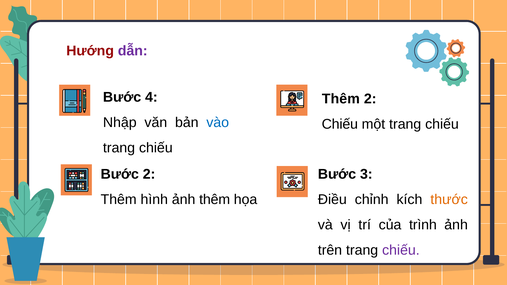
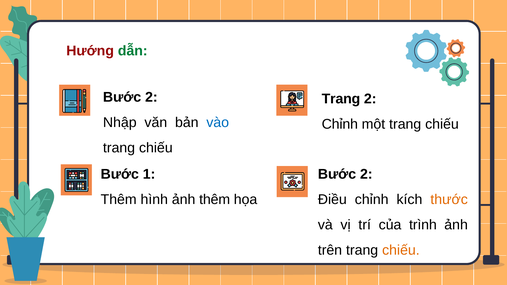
dẫn colour: purple -> green (133, 51)
4: 4 -> 2 (151, 97)
Thêm: Thêm -> Trang (341, 99)
Chiếu: Chiếu -> Chỉnh (340, 124)
3: 3 -> 2 (366, 174)
Bước 2: 2 -> 1 (149, 174)
chiếu colour: purple -> orange (401, 250)
